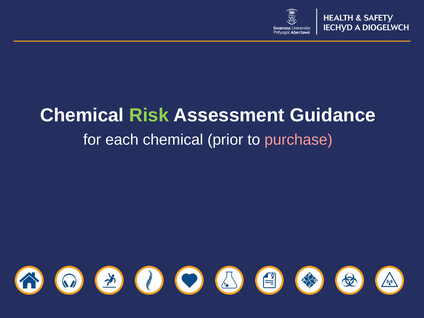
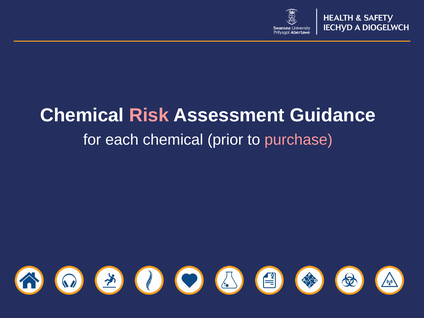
Risk colour: light green -> pink (149, 115)
